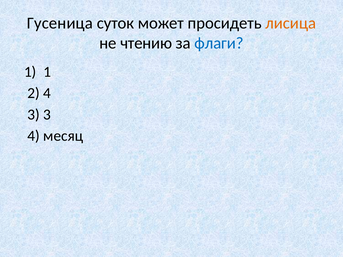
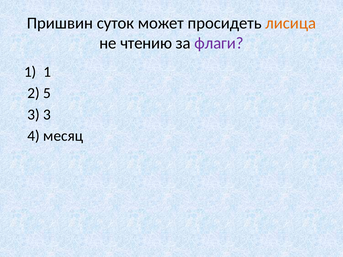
Гусеница: Гусеница -> Пришвин (60, 23)
флаги colour: blue -> purple (219, 43)
2 4: 4 -> 5 (47, 93)
